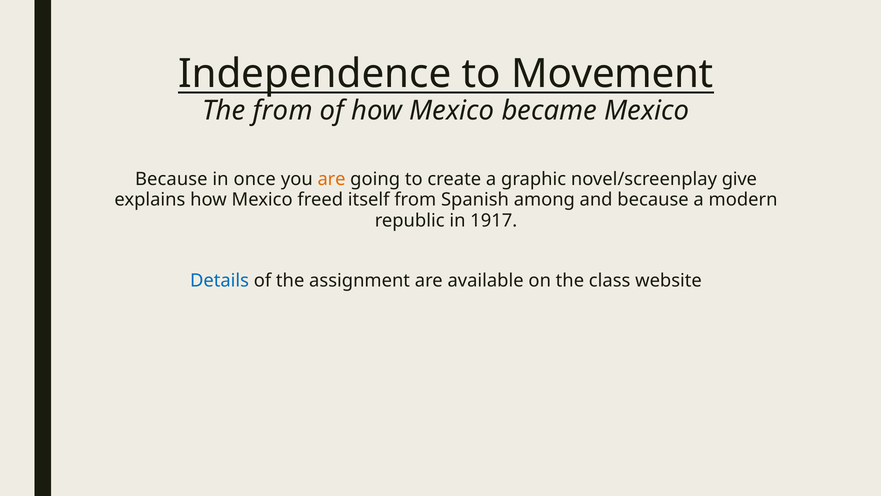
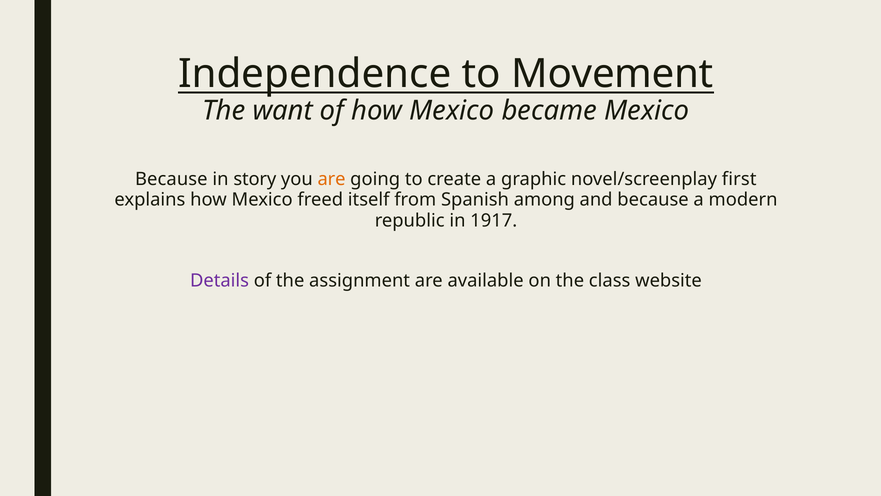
The from: from -> want (283, 110)
once: once -> story (255, 179)
give: give -> first (739, 179)
Details colour: blue -> purple (220, 280)
